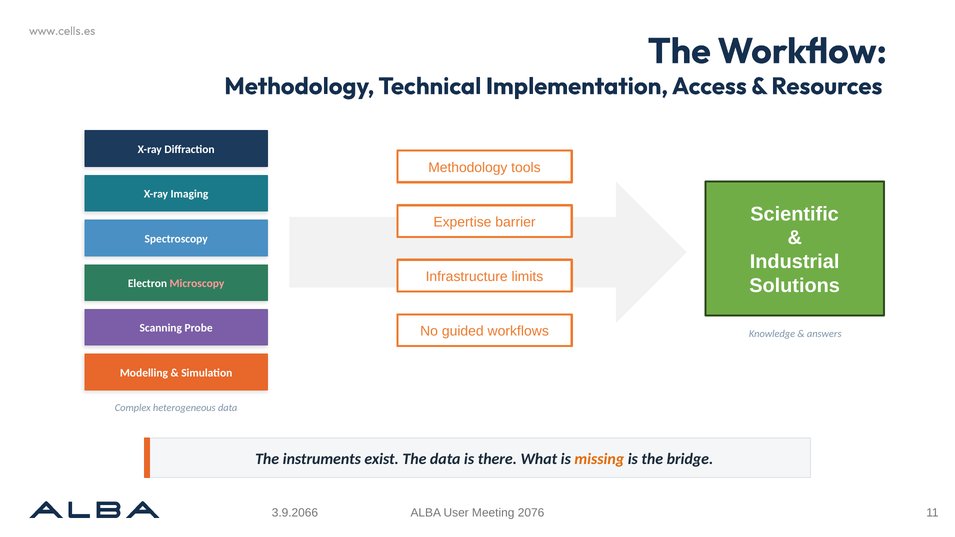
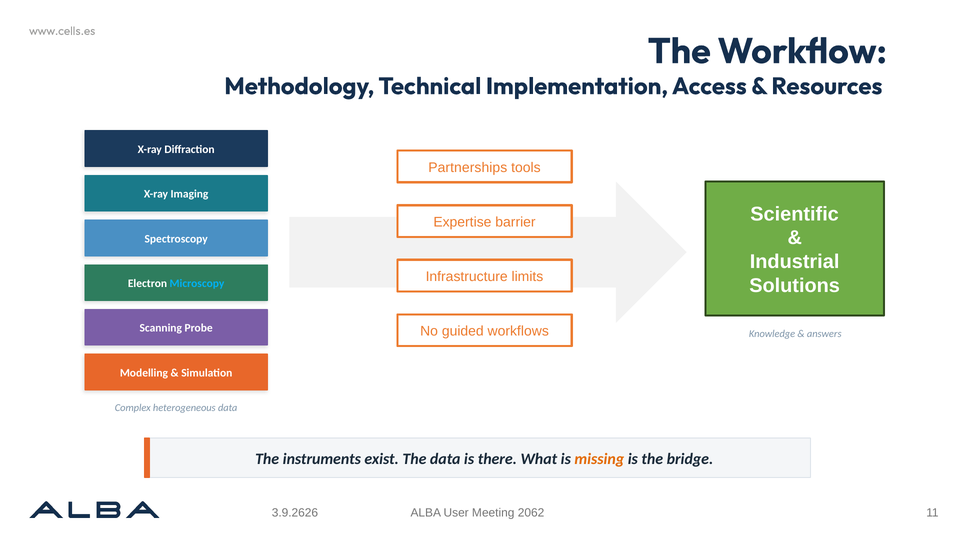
Methodology: Methodology -> Partnerships (468, 167)
Microscopy colour: pink -> light blue (197, 284)
3.9.2066: 3.9.2066 -> 3.9.2626 (295, 513)
2076: 2076 -> 2062 (531, 513)
